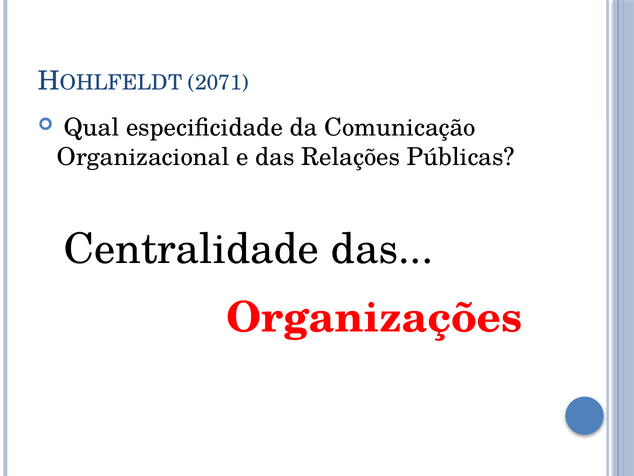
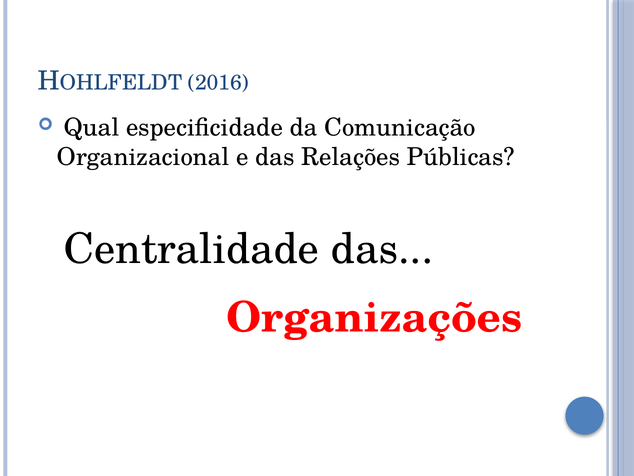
2071: 2071 -> 2016 (218, 83)
